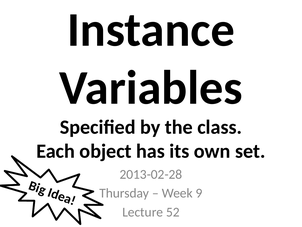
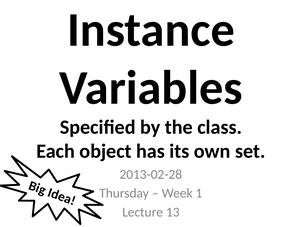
9: 9 -> 1 (199, 193)
52: 52 -> 13 (173, 212)
